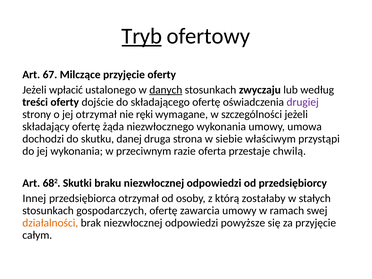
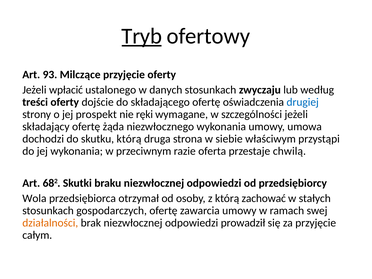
67: 67 -> 93 (50, 75)
danych underline: present -> none (166, 90)
drugiej colour: purple -> blue (303, 102)
jej otrzymał: otrzymał -> prospekt (96, 114)
skutku danej: danej -> którą (129, 139)
Innej: Innej -> Wola (34, 198)
zostałaby: zostałaby -> zachować (264, 198)
powyższe: powyższe -> prowadził (243, 223)
